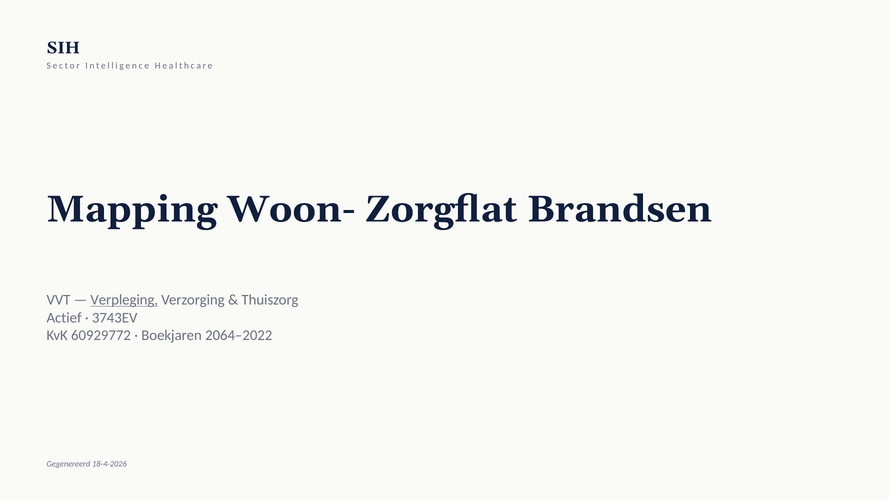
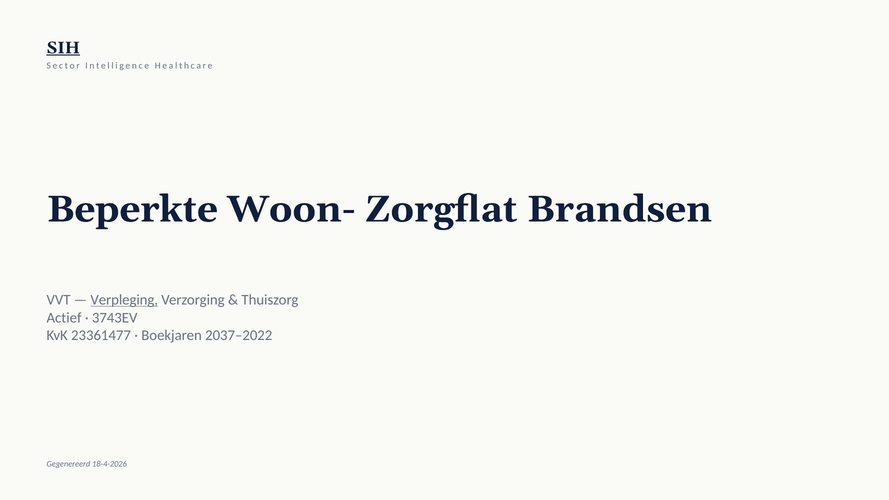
SIH underline: none -> present (63, 48)
Mapping: Mapping -> Beperkte (132, 209)
60929772: 60929772 -> 23361477 (101, 335)
2064–2022: 2064–2022 -> 2037–2022 (239, 335)
